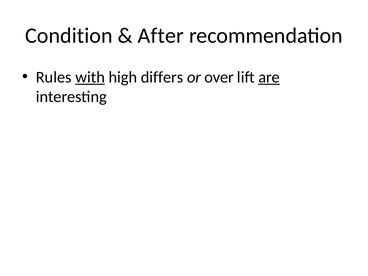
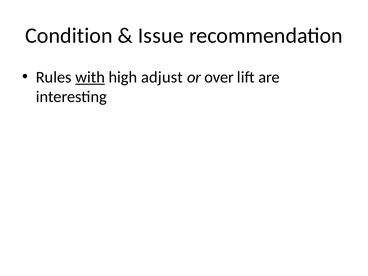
After: After -> Issue (161, 36)
differs: differs -> adjust (162, 77)
are underline: present -> none (269, 77)
